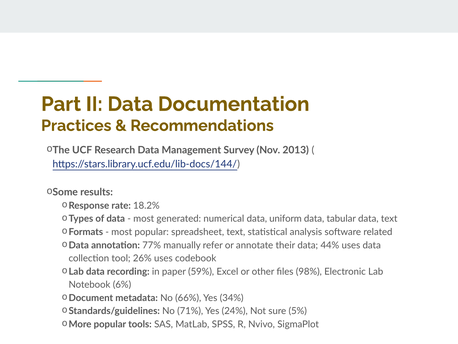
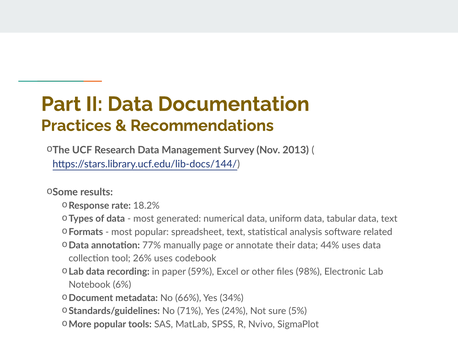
refer: refer -> page (213, 245)
